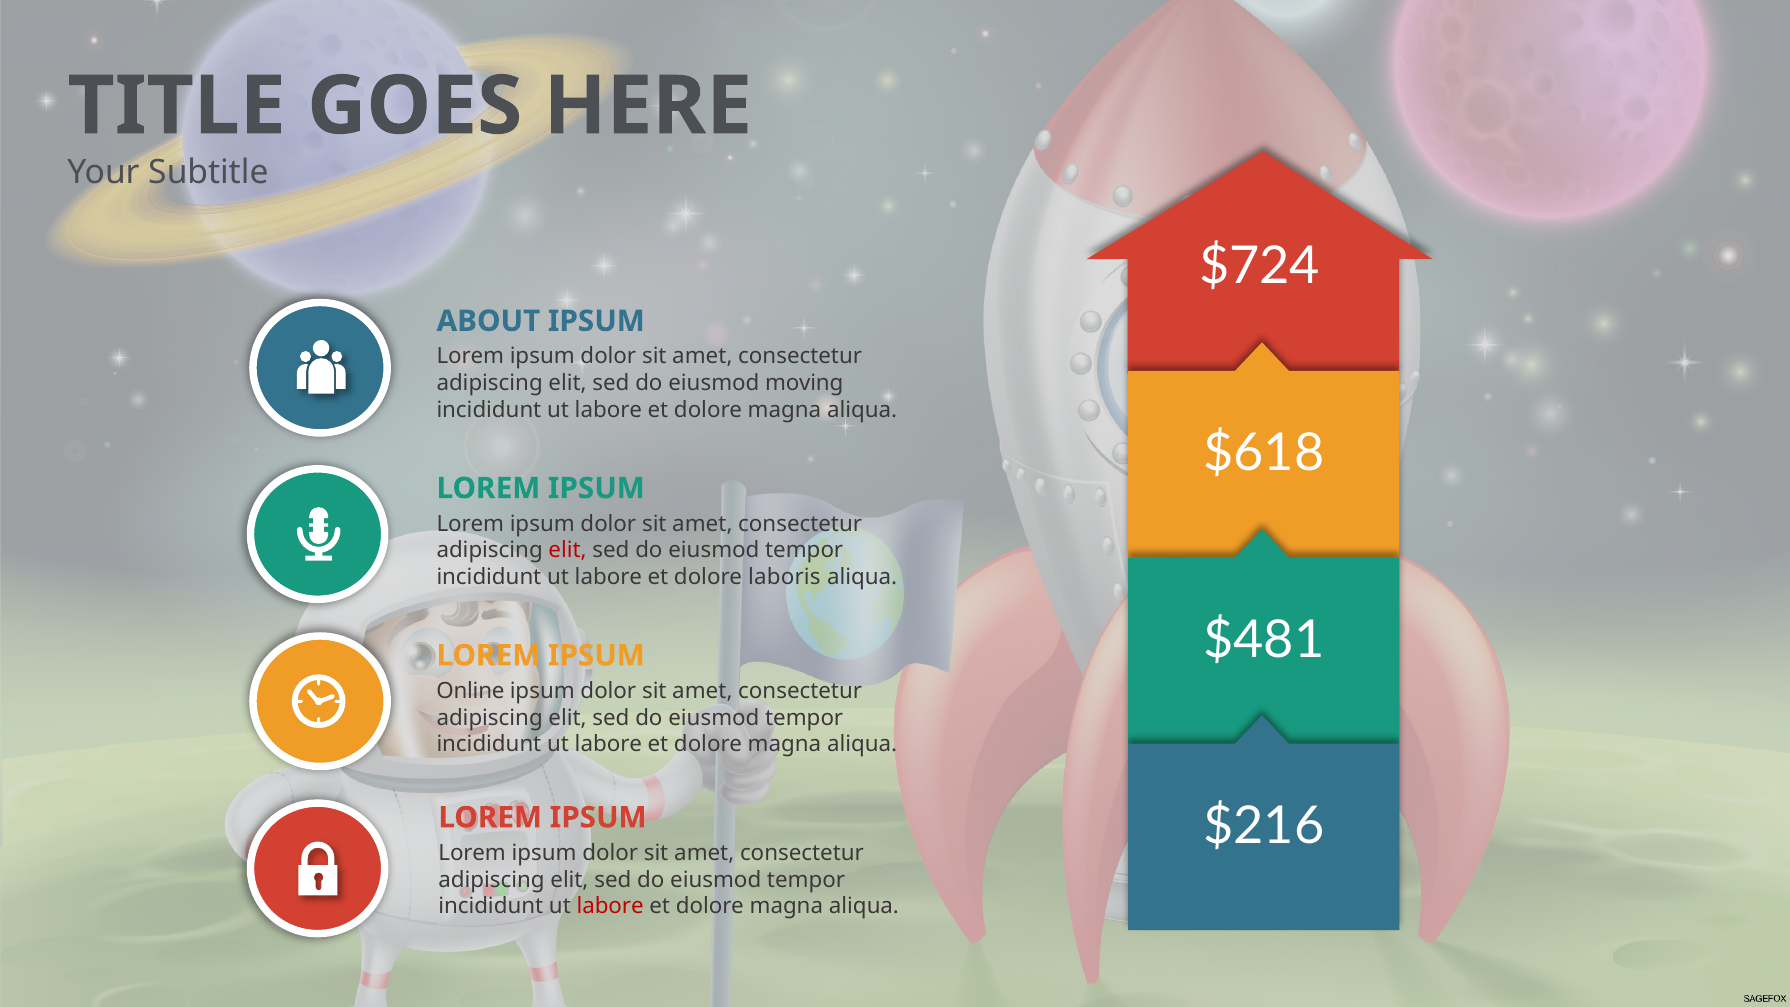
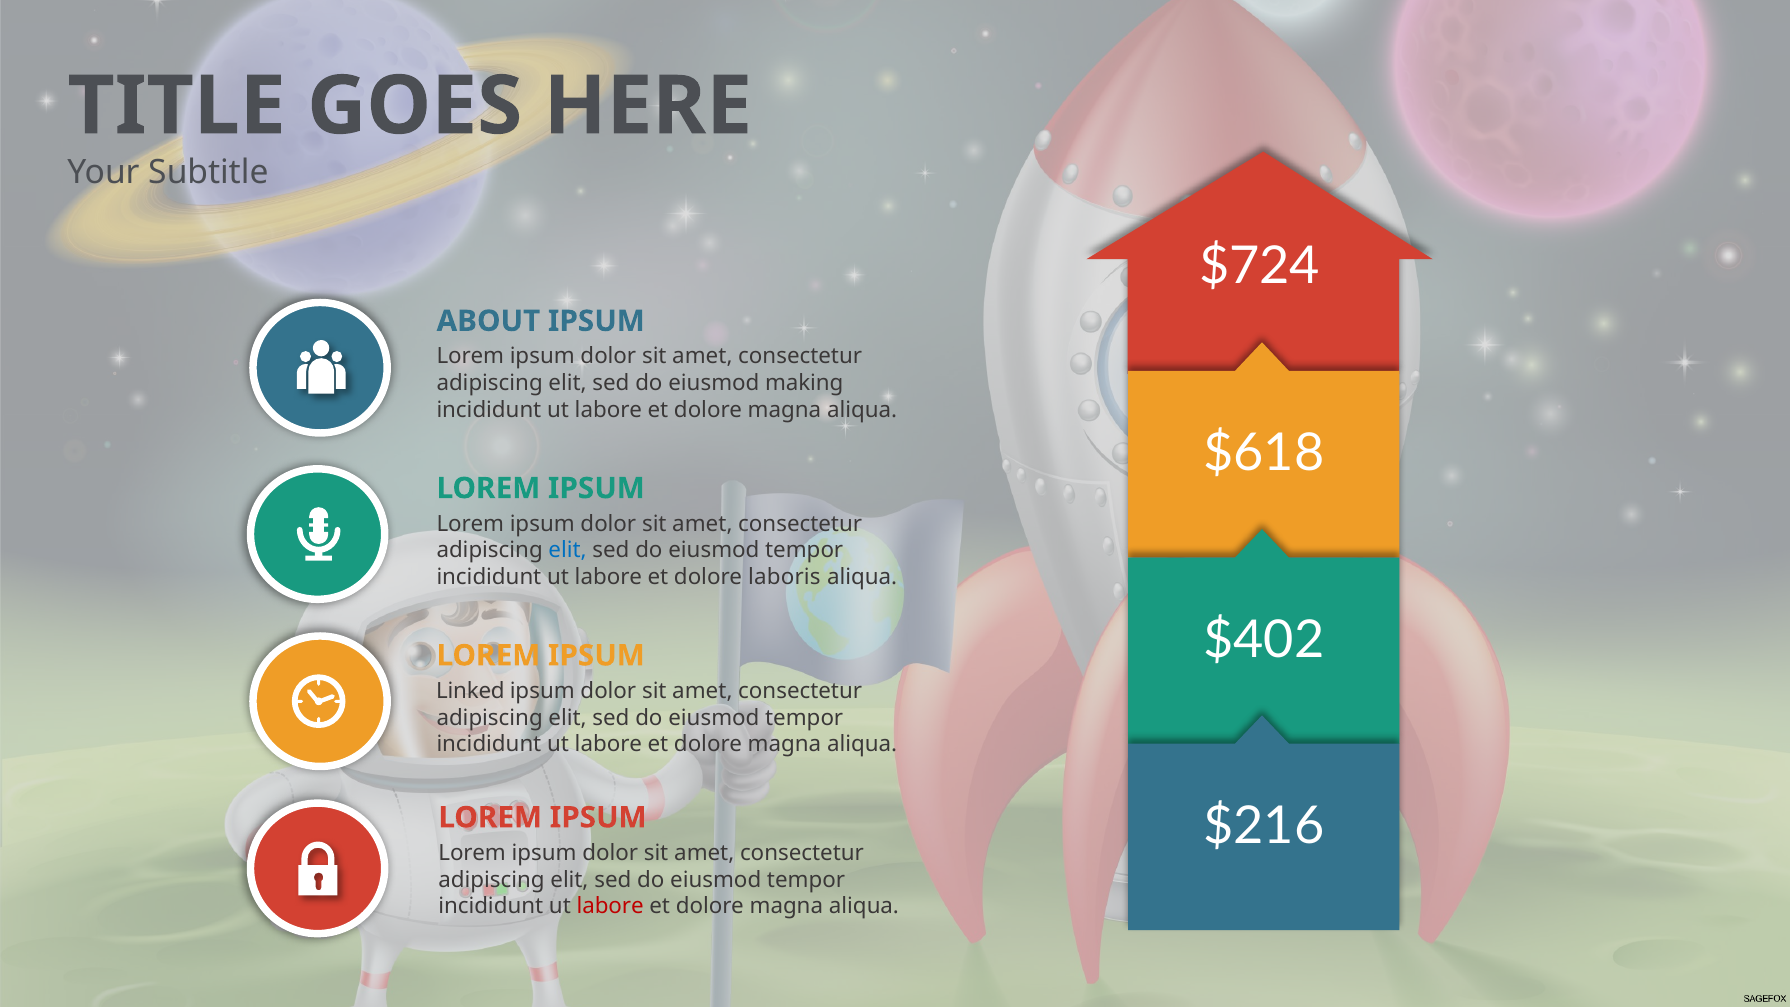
moving: moving -> making (804, 383)
elit colour: red -> blue (568, 550)
$481: $481 -> $402 (1264, 640)
Online: Online -> Linked (470, 691)
